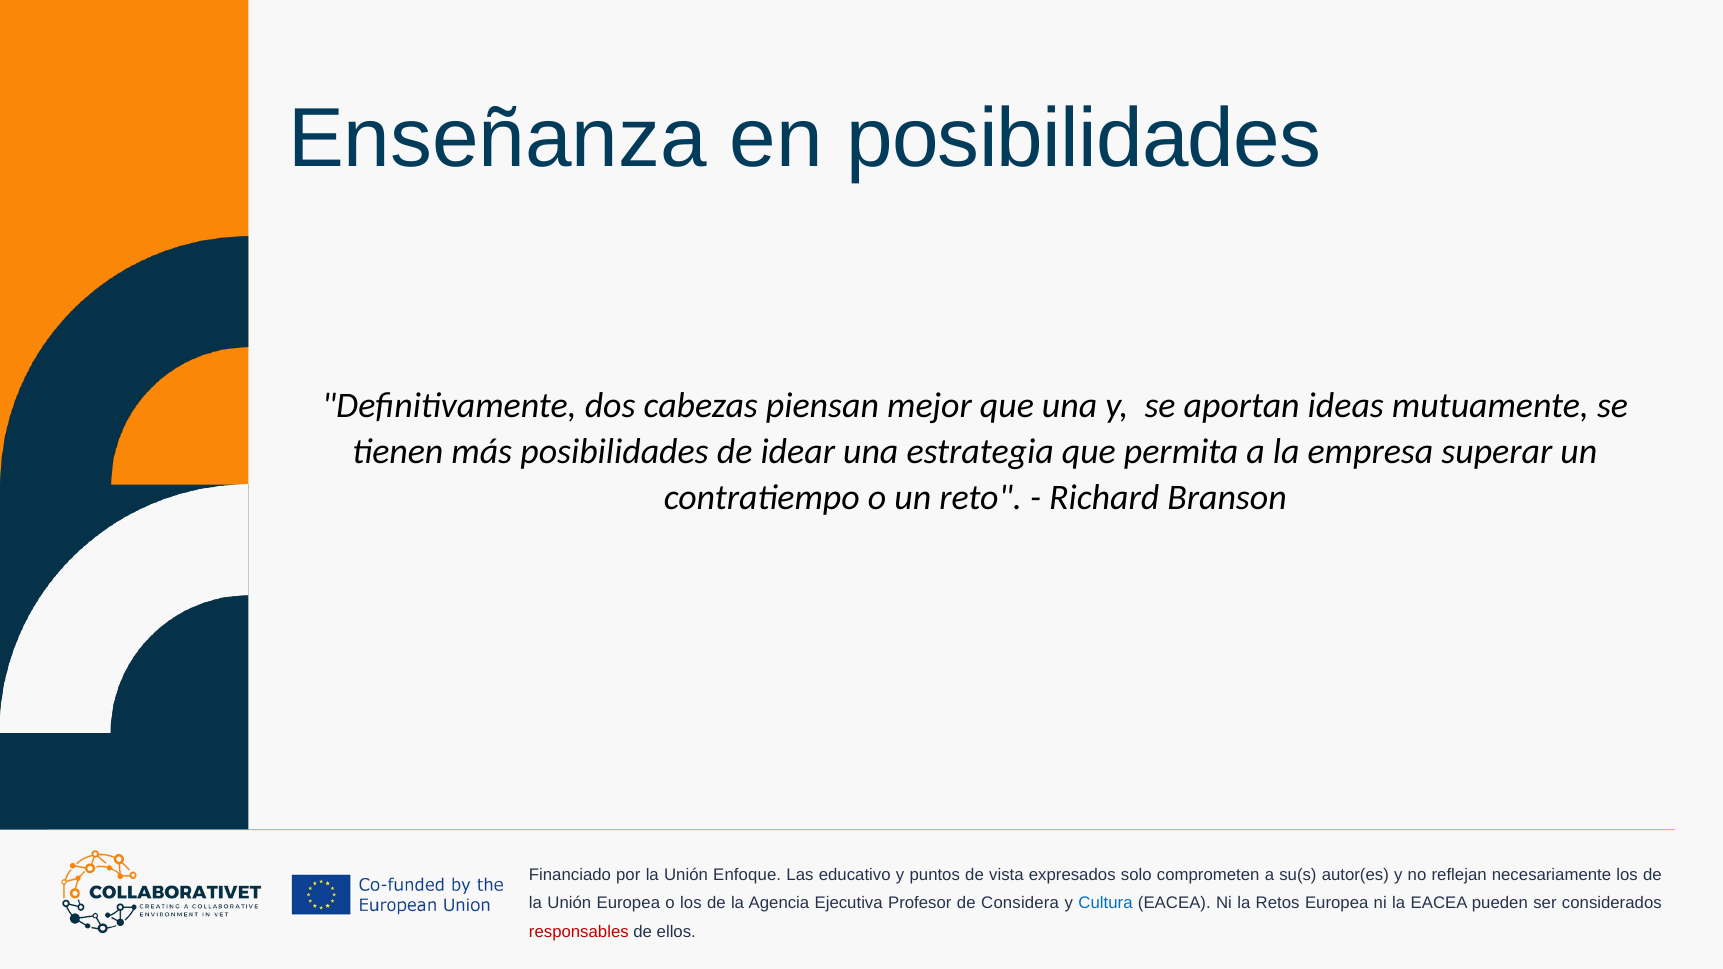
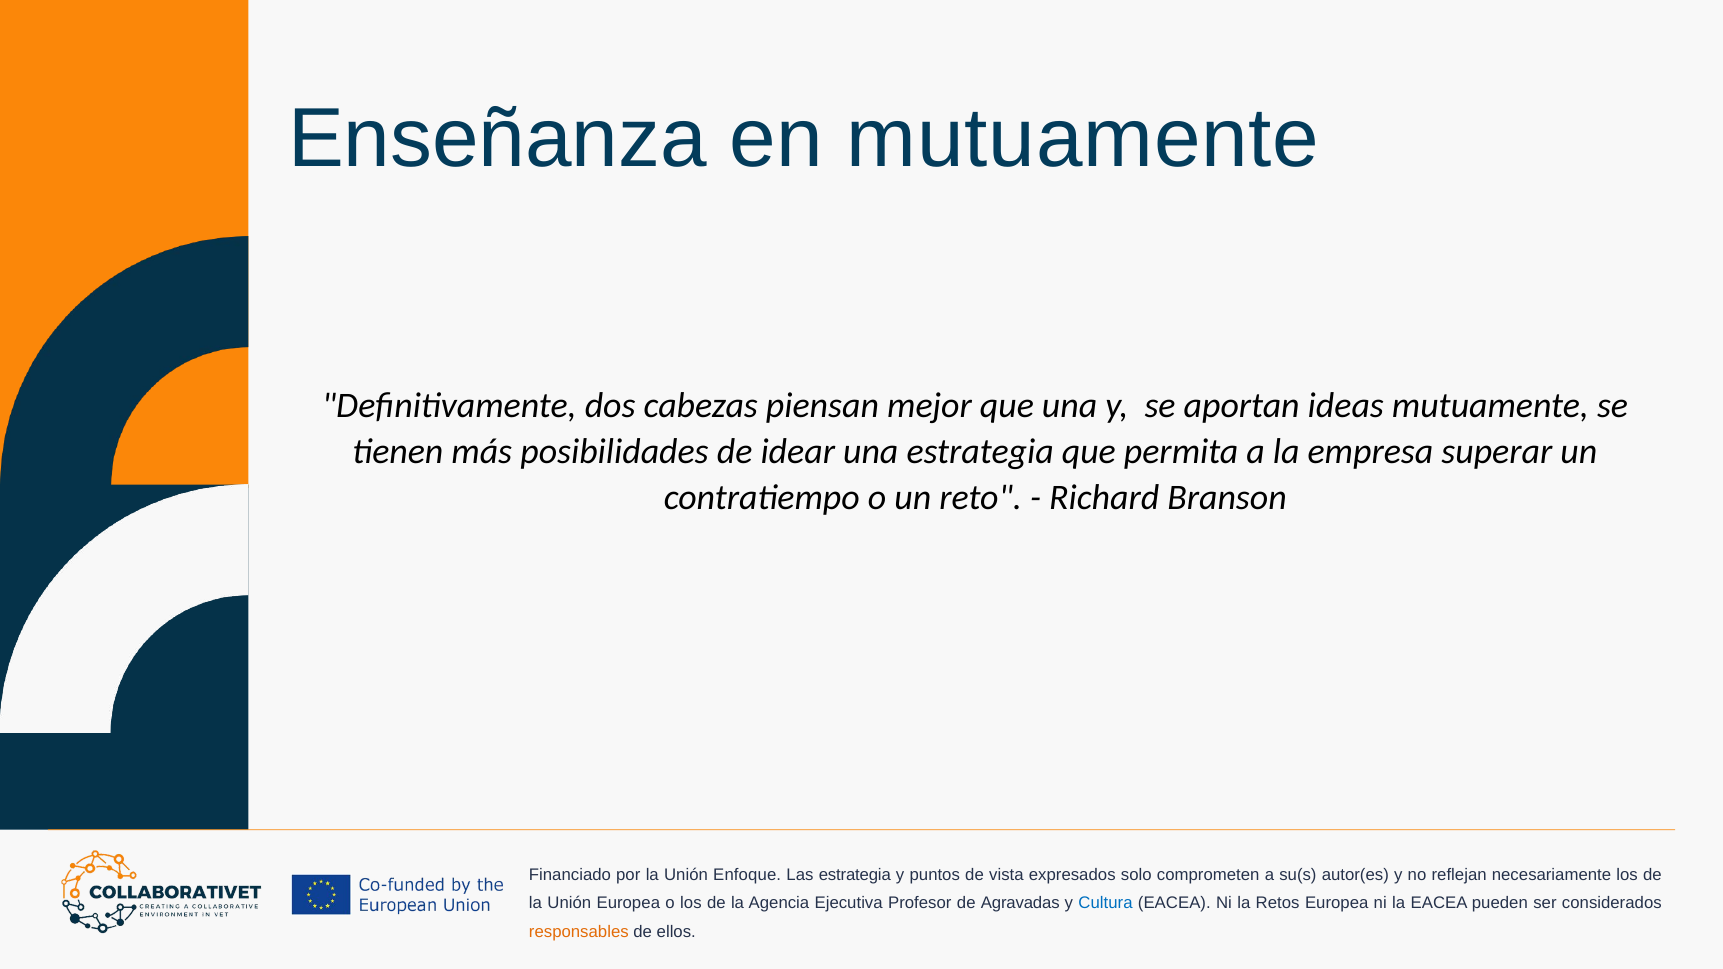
en posibilidades: posibilidades -> mutuamente (1083, 139)
Las educativo: educativo -> estrategia (855, 875)
Considera: Considera -> Agravadas (1020, 904)
responsables colour: red -> orange (579, 932)
